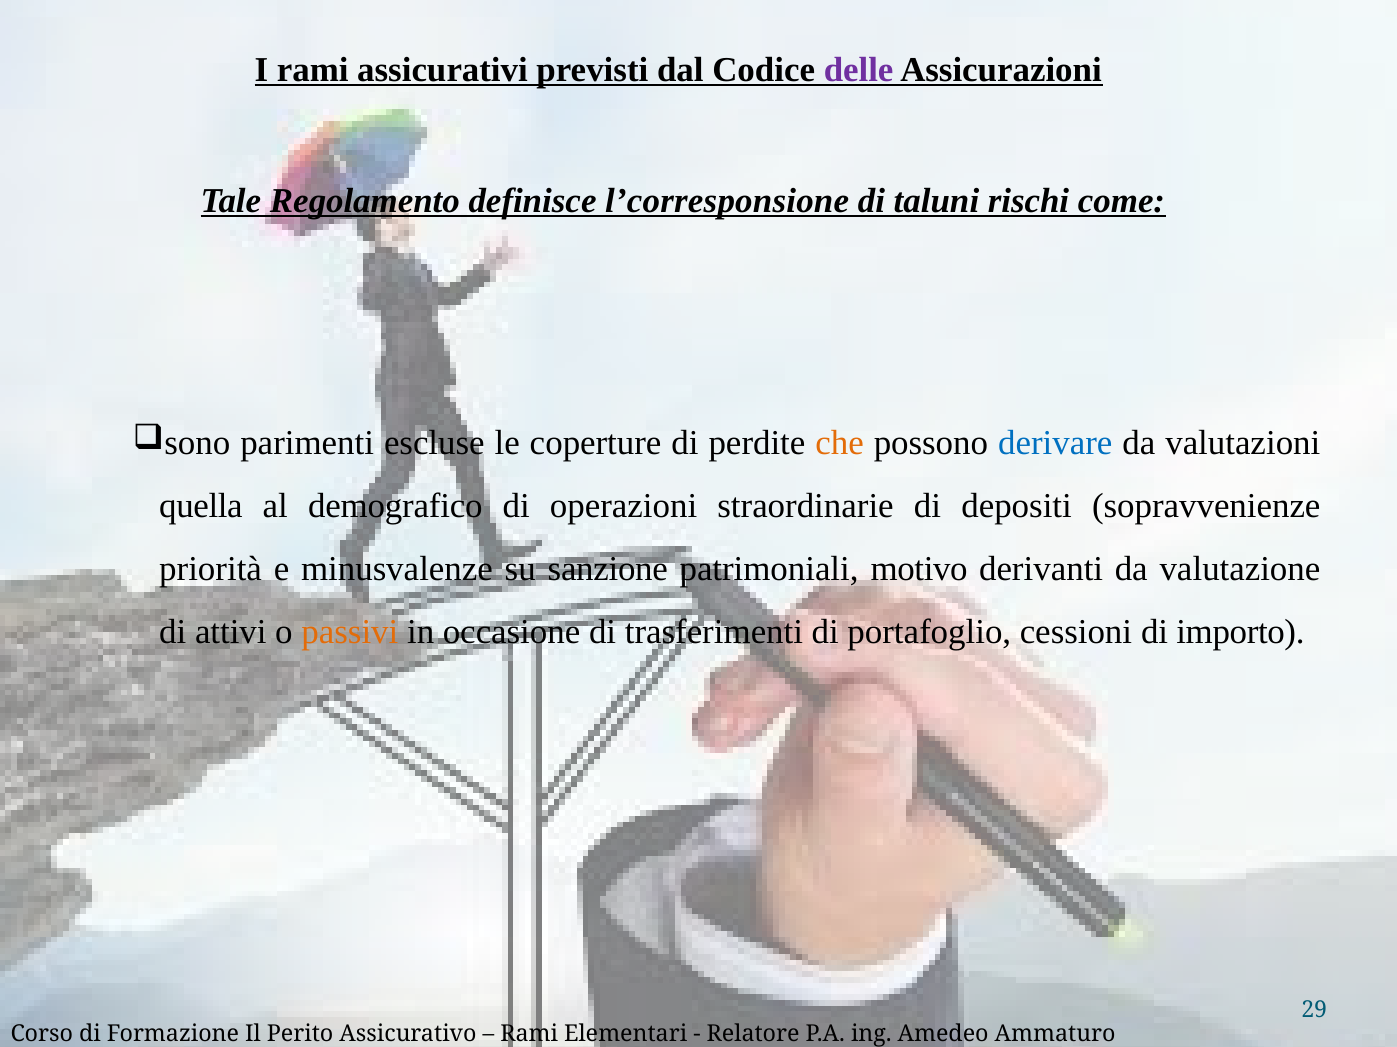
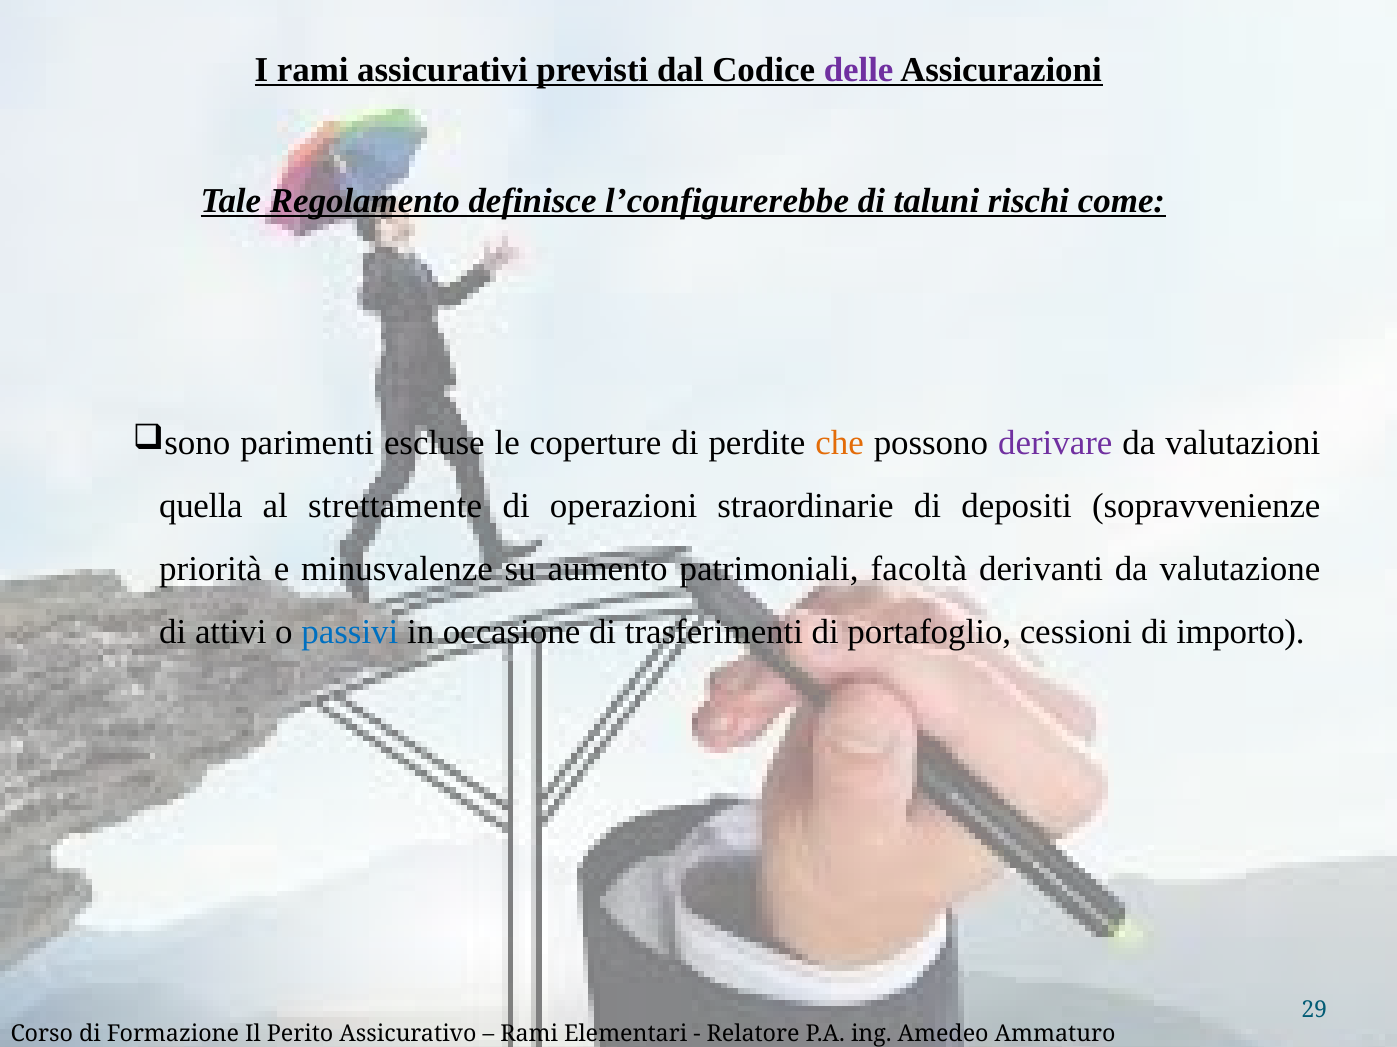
l’corresponsione: l’corresponsione -> l’configurerebbe (727, 201)
derivare colour: blue -> purple (1055, 444)
demografico: demografico -> strettamente (395, 506)
sanzione: sanzione -> aumento (608, 569)
motivo: motivo -> facoltà (919, 569)
passivi colour: orange -> blue (350, 632)
